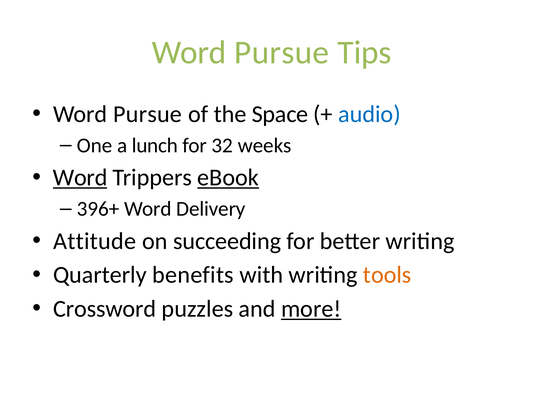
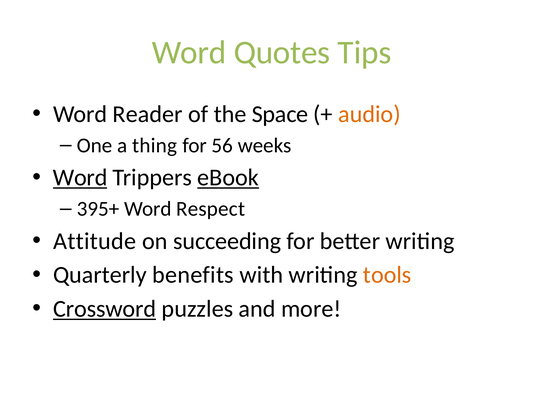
Pursue: Pursue -> Quotes (282, 53)
Pursue: Pursue -> Reader (148, 114)
audio colour: blue -> orange (369, 114)
lunch: lunch -> thing (155, 145)
32: 32 -> 56 (222, 145)
396+: 396+ -> 395+ (98, 209)
Delivery: Delivery -> Respect (211, 209)
Crossword underline: none -> present (105, 309)
more underline: present -> none (311, 309)
